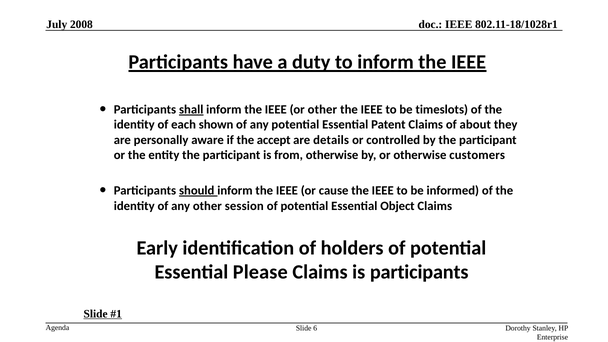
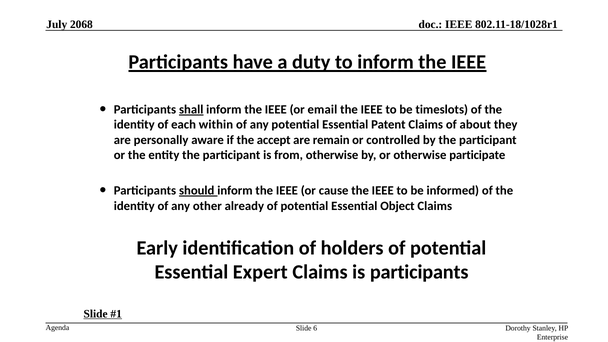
2008: 2008 -> 2068 (81, 24)
or other: other -> email (322, 110)
shown: shown -> within (216, 125)
details: details -> remain (331, 140)
customers: customers -> participate (477, 155)
session: session -> already (244, 206)
Please: Please -> Expert (260, 272)
